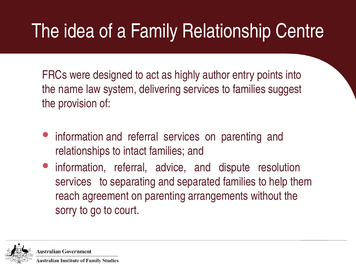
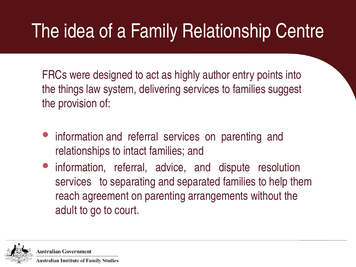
name: name -> things (71, 89)
sorry: sorry -> adult (66, 210)
